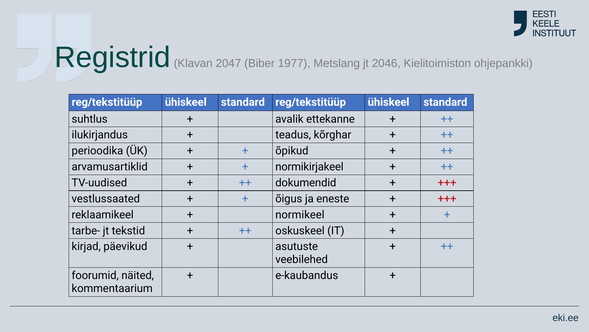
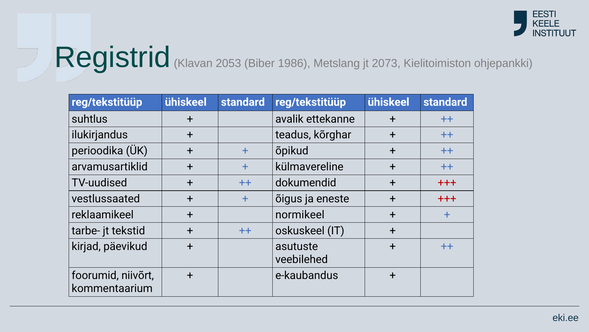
2047: 2047 -> 2053 (228, 63)
1977: 1977 -> 1986 (294, 63)
2046: 2046 -> 2073 (386, 63)
normikirjakeel: normikirjakeel -> külmavereline (309, 167)
näited: näited -> niivõrt (138, 275)
